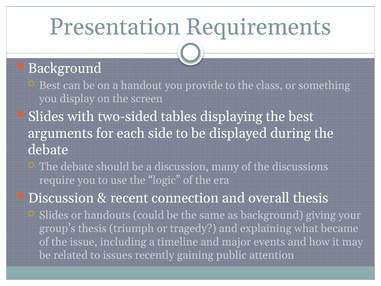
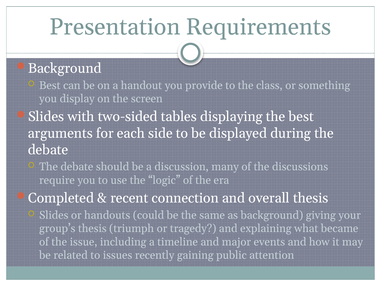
Discussion: Discussion -> Completed (61, 198)
